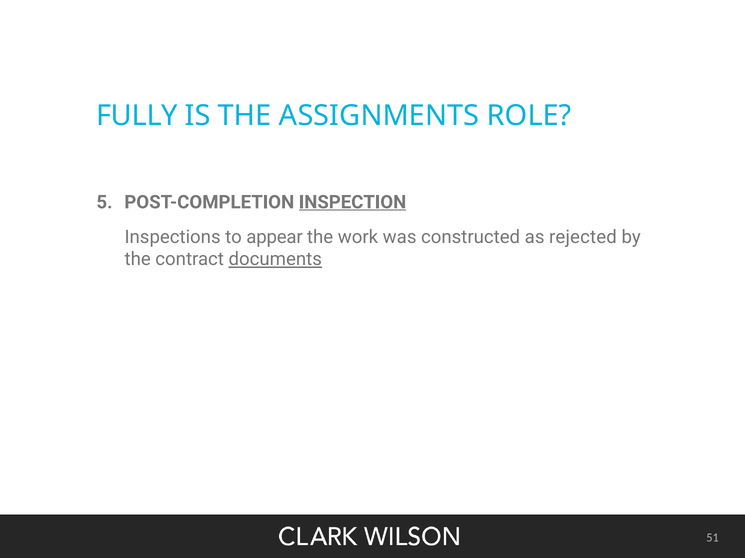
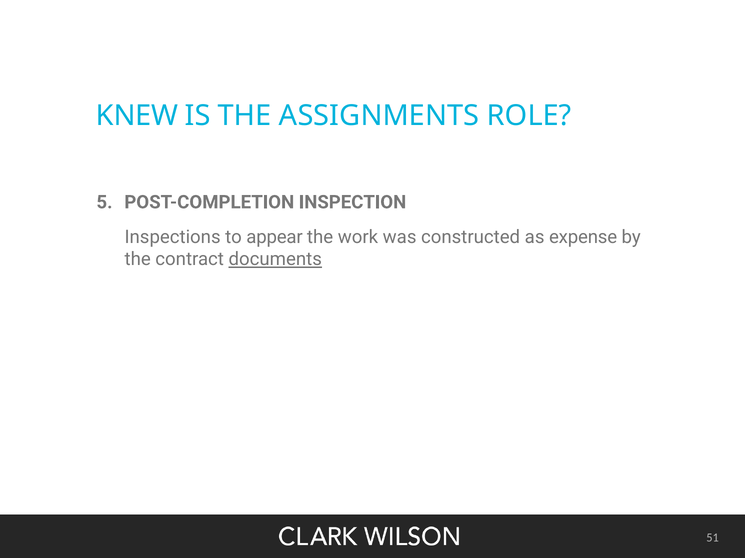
FULLY: FULLY -> KNEW (137, 116)
INSPECTION underline: present -> none (353, 202)
rejected: rejected -> expense (583, 237)
